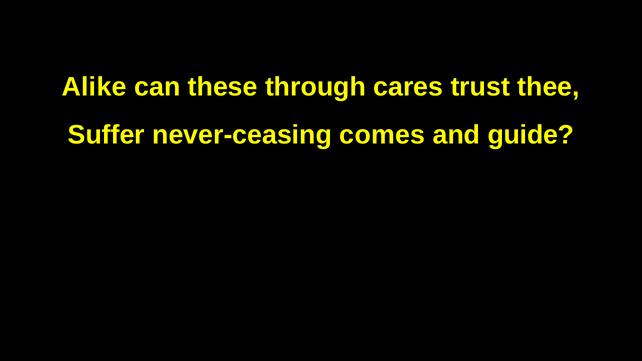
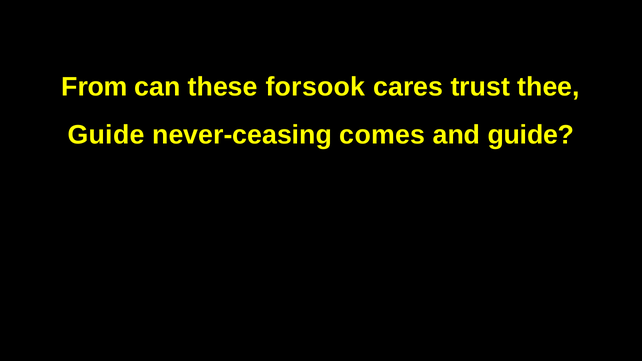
Alike: Alike -> From (94, 87)
through: through -> forsook (315, 87)
Suffer: Suffer -> Guide (106, 135)
